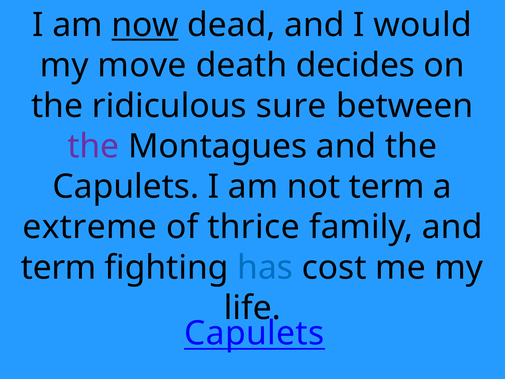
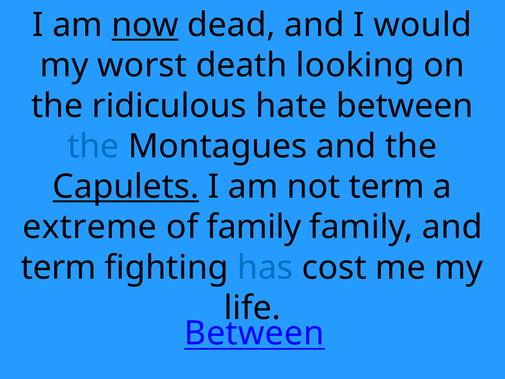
move: move -> worst (142, 65)
decides: decides -> looking (355, 65)
sure: sure -> hate (291, 106)
the colour: purple -> blue (93, 146)
Capulets underline: none -> present (126, 187)
of thrice: thrice -> family (254, 227)
Capulets: Capulets -> Between (254, 333)
